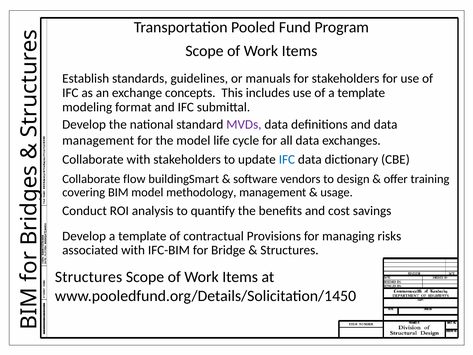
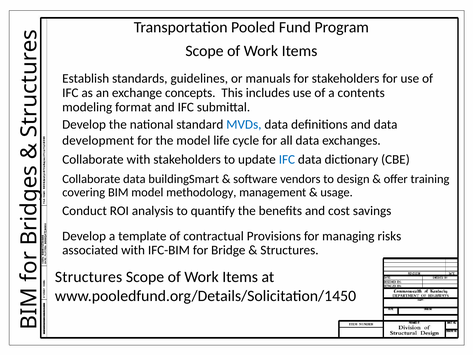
of a template: template -> contents (361, 93)
MVDs colour: purple -> blue (244, 124)
management: management -> development (98, 140)
Collaborate flow: flow -> data (134, 179)
